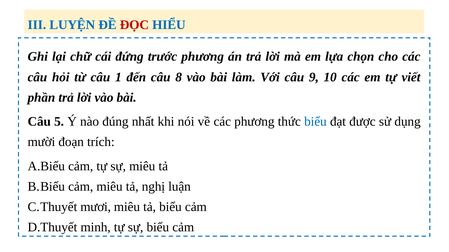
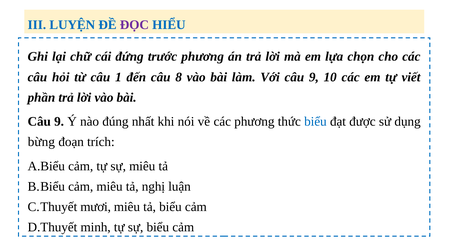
ĐỌC colour: red -> purple (134, 25)
5: 5 -> 9 (59, 122)
mười: mười -> bừng (41, 142)
